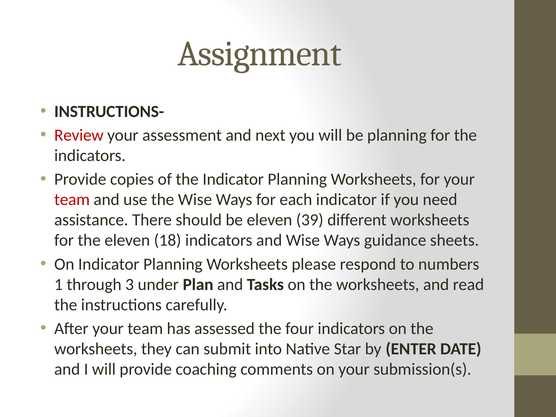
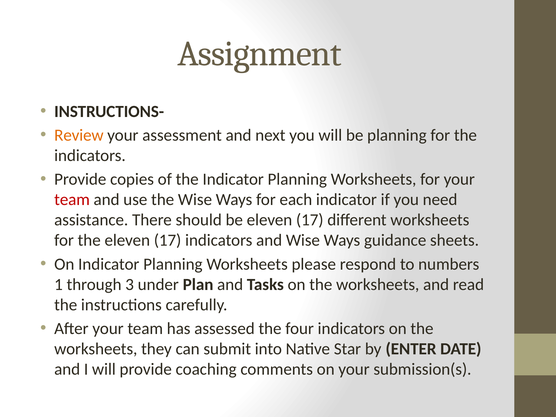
Review colour: red -> orange (79, 135)
be eleven 39: 39 -> 17 (310, 220)
the eleven 18: 18 -> 17 (168, 240)
